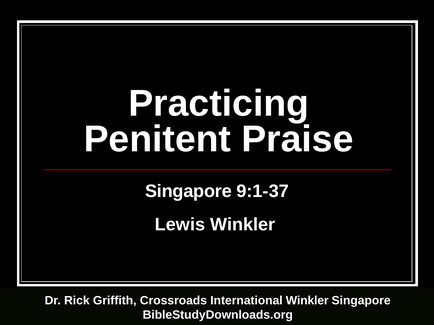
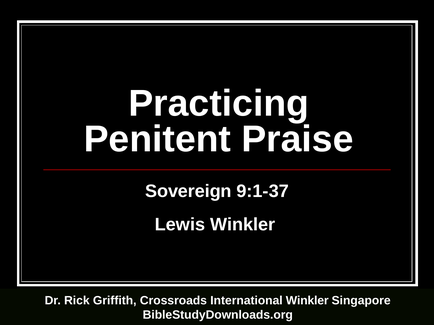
Singapore: Singapore -> Sovereign (188, 192)
